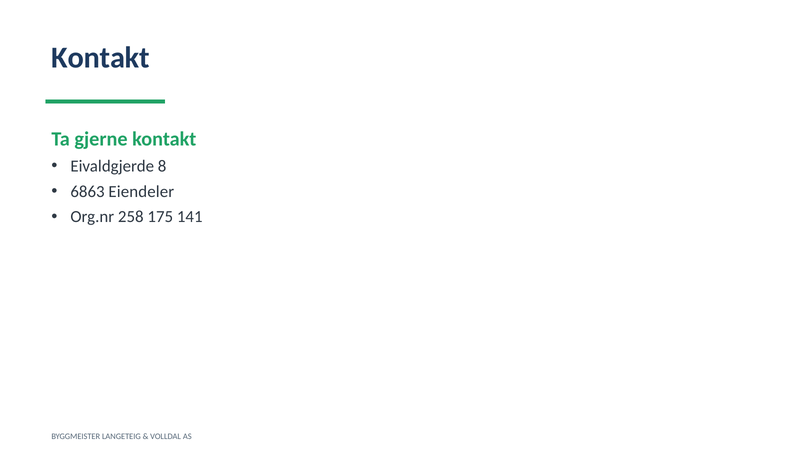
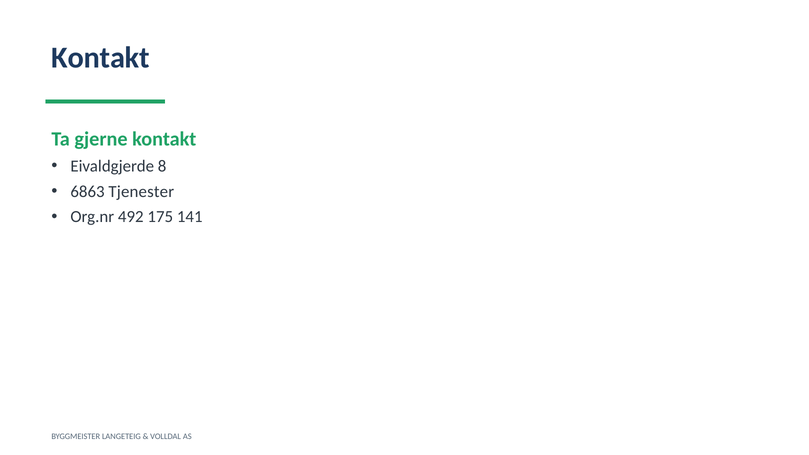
Eiendeler: Eiendeler -> Tjenester (141, 192)
258: 258 -> 492 (131, 217)
